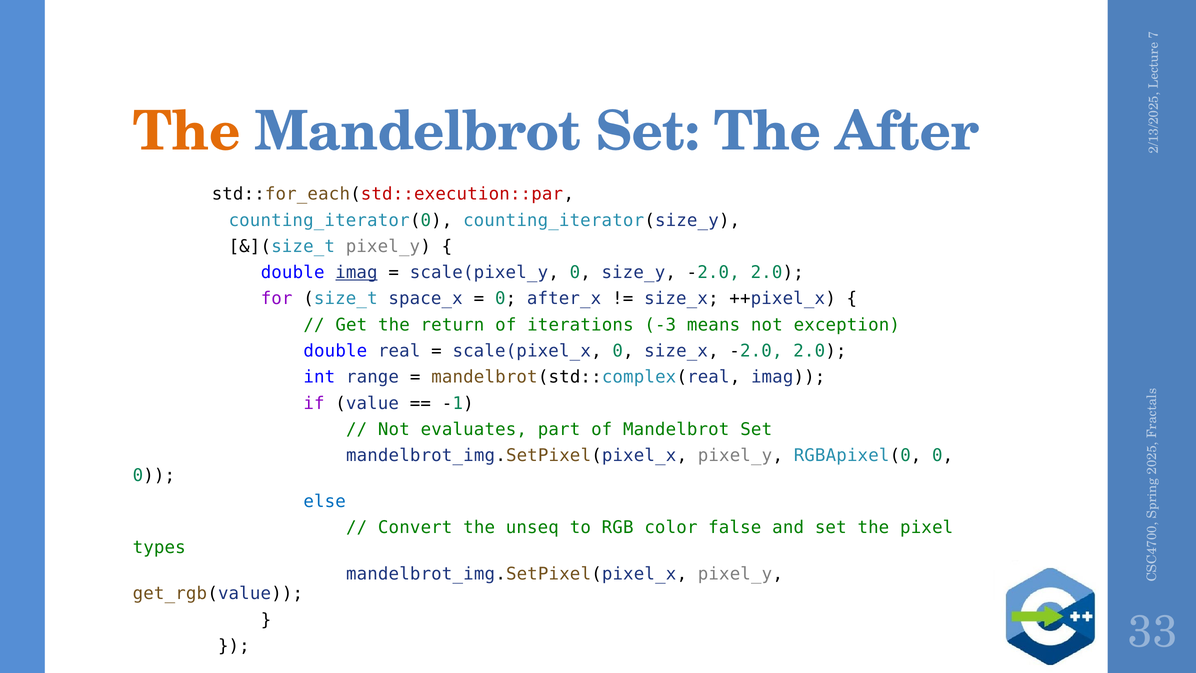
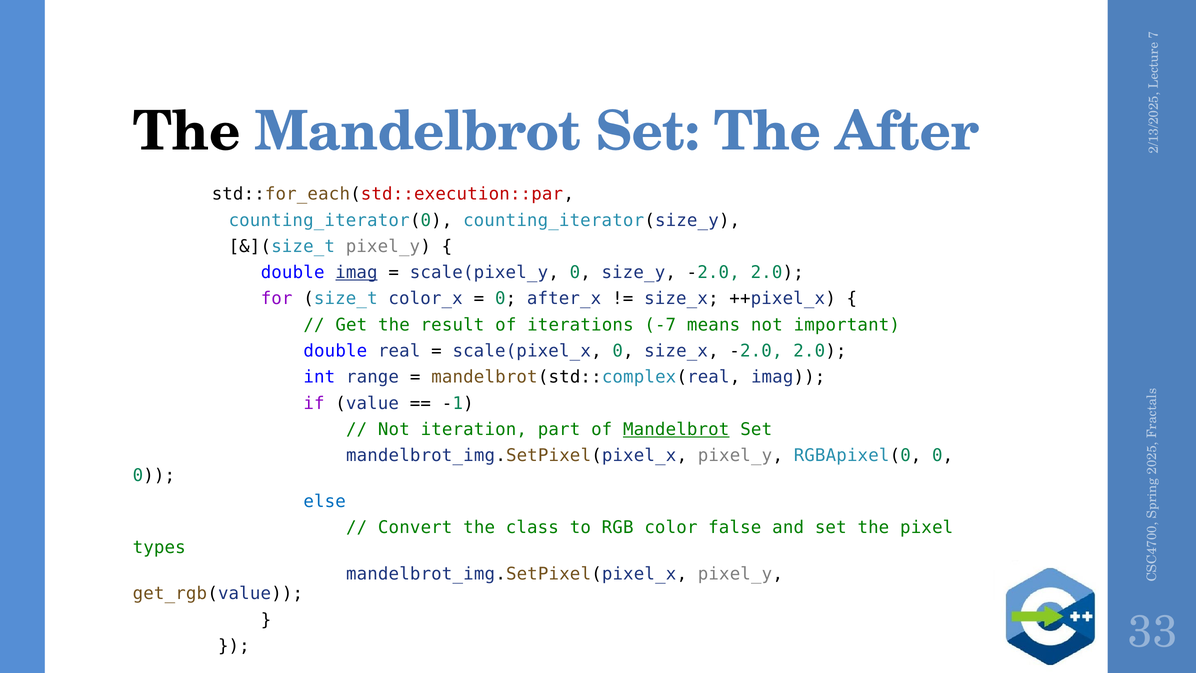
The colour: orange -> black (187, 131)
space_x: space_x -> color_x (426, 299)
return: return -> result (452, 325)
-3: -3 -> -7 (660, 325)
exception: exception -> important (847, 325)
evaluates: evaluates -> iteration (474, 429)
Mandelbrot underline: none -> present (676, 429)
unseq: unseq -> class (532, 528)
